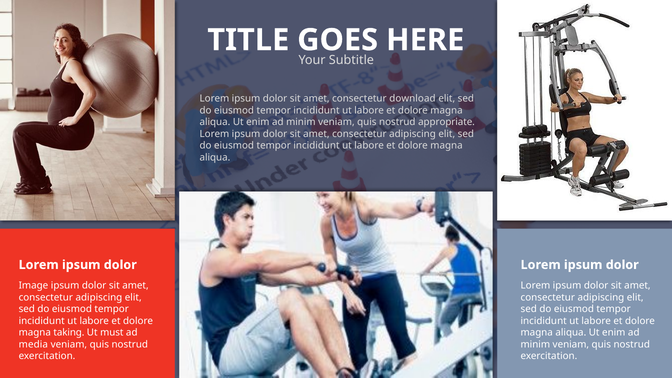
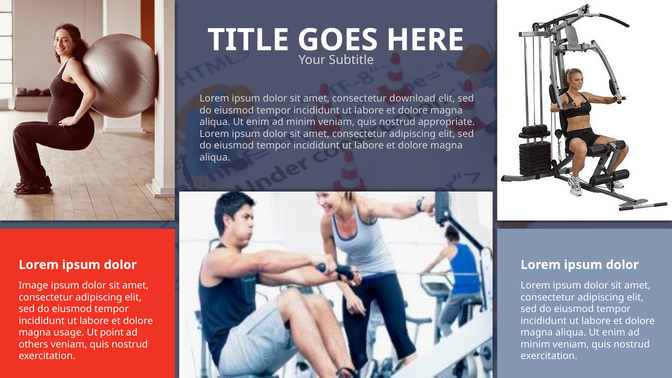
taking: taking -> usage (69, 333)
must: must -> point (112, 333)
media: media -> others (33, 344)
